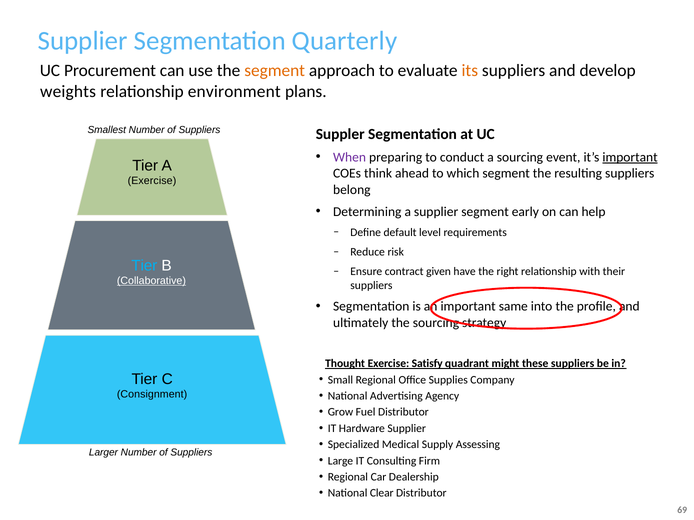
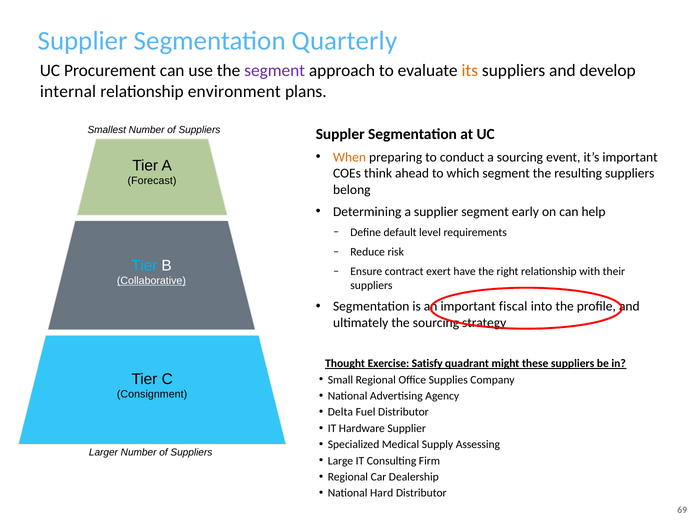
segment colour: orange -> purple (275, 71)
weights: weights -> internal (68, 92)
When colour: purple -> orange (350, 157)
important underline: present -> none (630, 157)
Exercise: Exercise -> Forecast (152, 181)
given: given -> exert (438, 272)
same: same -> fiscal (513, 307)
Grow: Grow -> Delta (340, 413)
Clear: Clear -> Hard (382, 494)
